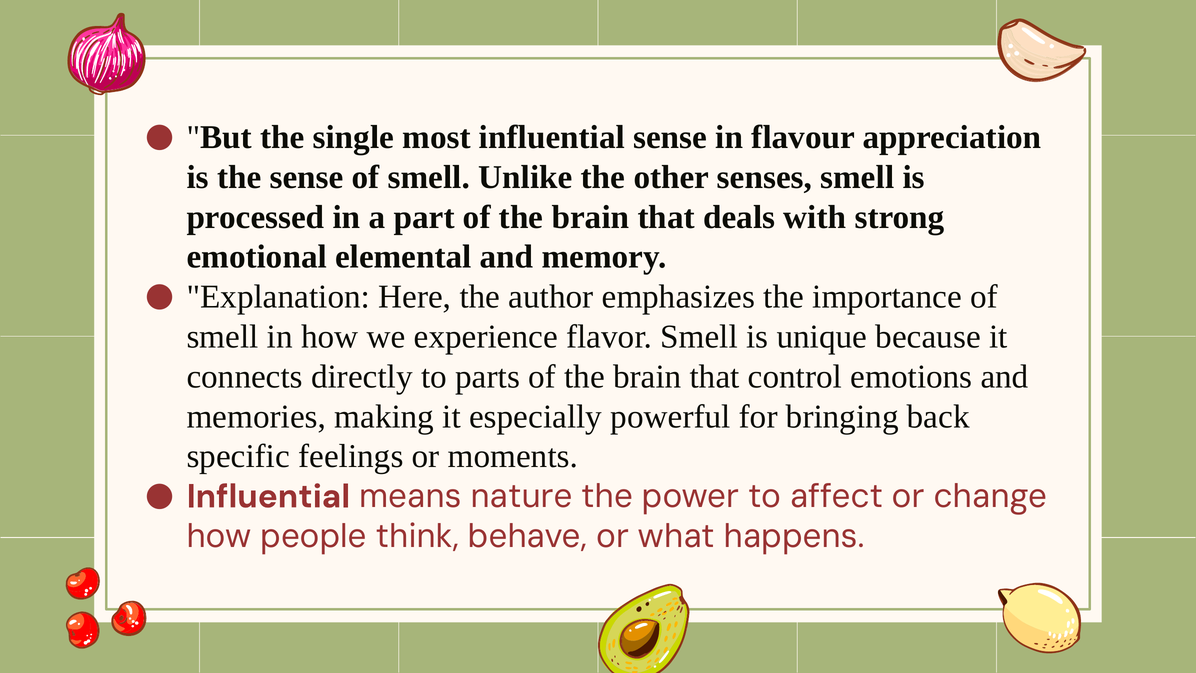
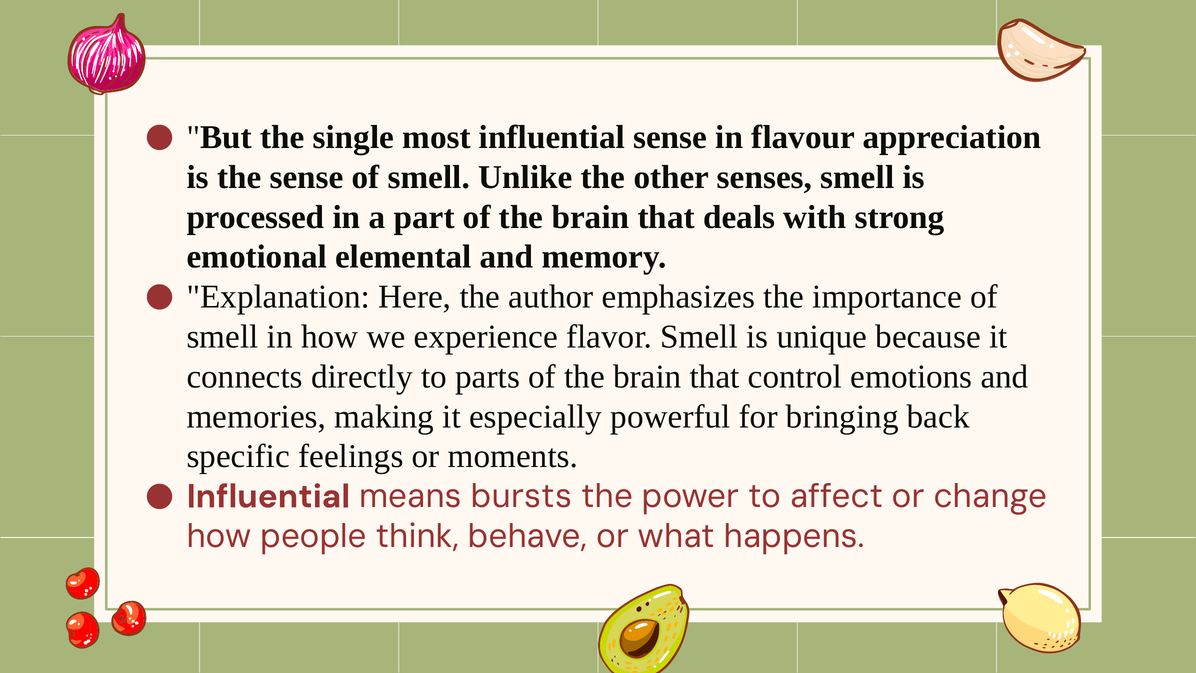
nature: nature -> bursts (521, 496)
